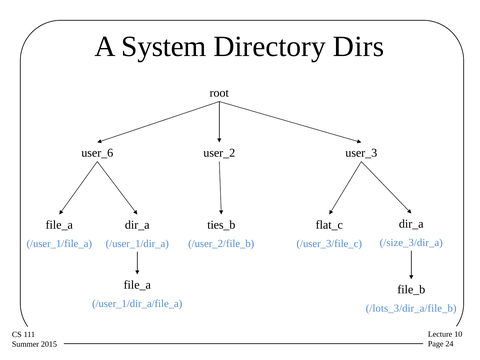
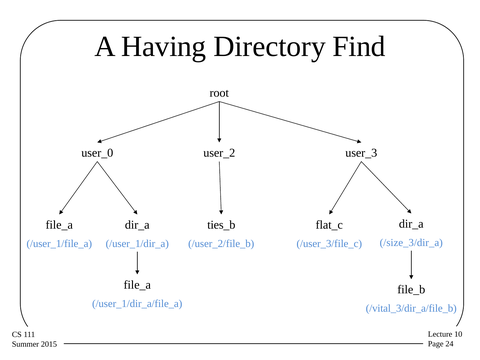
System: System -> Having (164, 46)
Dirs: Dirs -> Find (359, 46)
user_6: user_6 -> user_0 (97, 153)
/lots_3/dir_a/file_b: /lots_3/dir_a/file_b -> /vital_3/dir_a/file_b (411, 308)
